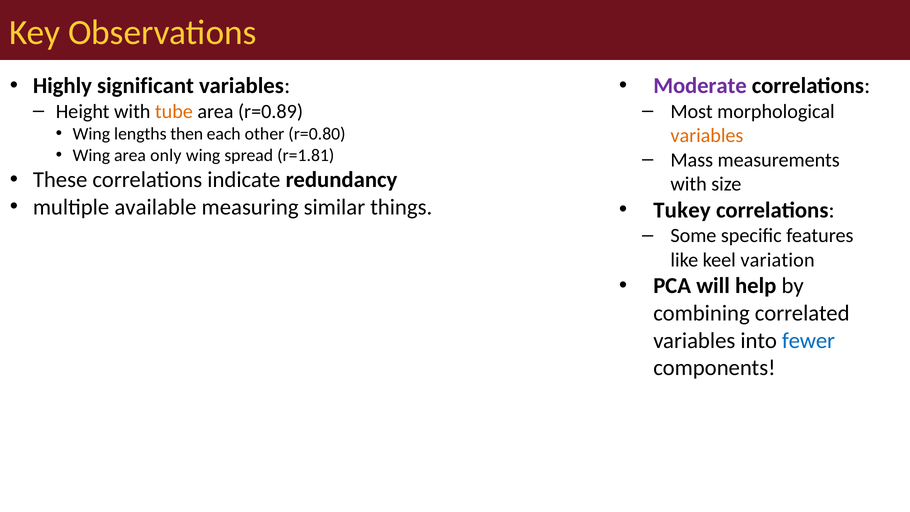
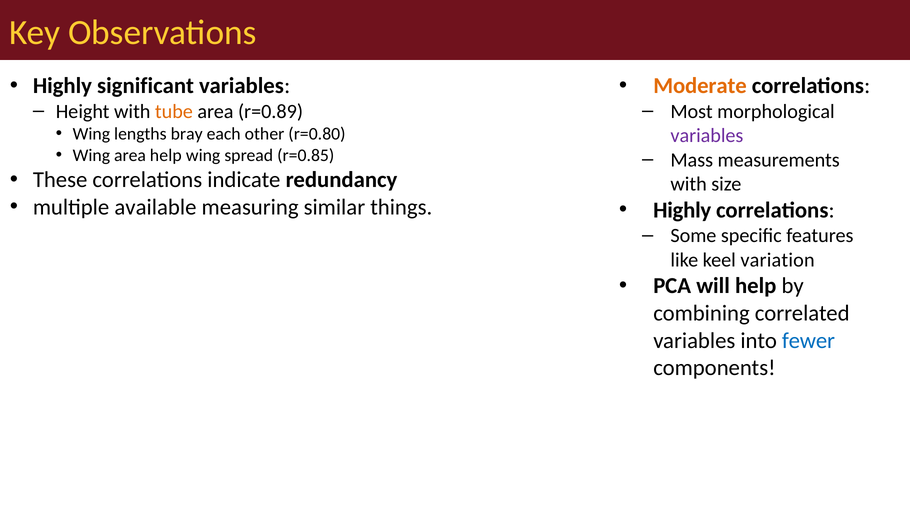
Moderate colour: purple -> orange (700, 86)
then: then -> bray (187, 134)
variables colour: orange -> purple (707, 136)
area only: only -> help (166, 155)
r=1.81: r=1.81 -> r=0.85 (306, 155)
Tukey: Tukey -> Highly (682, 210)
